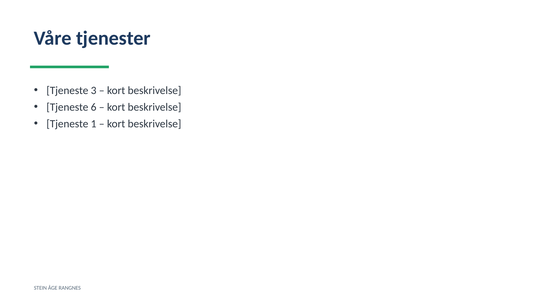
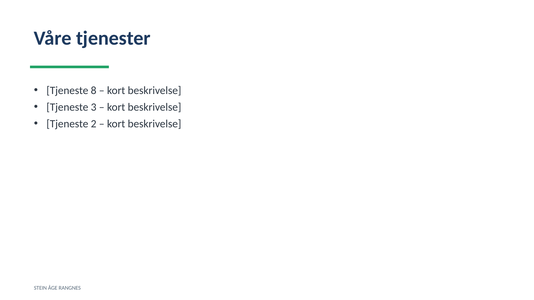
3: 3 -> 8 (94, 90)
6: 6 -> 3 (94, 107)
1: 1 -> 2 (94, 124)
